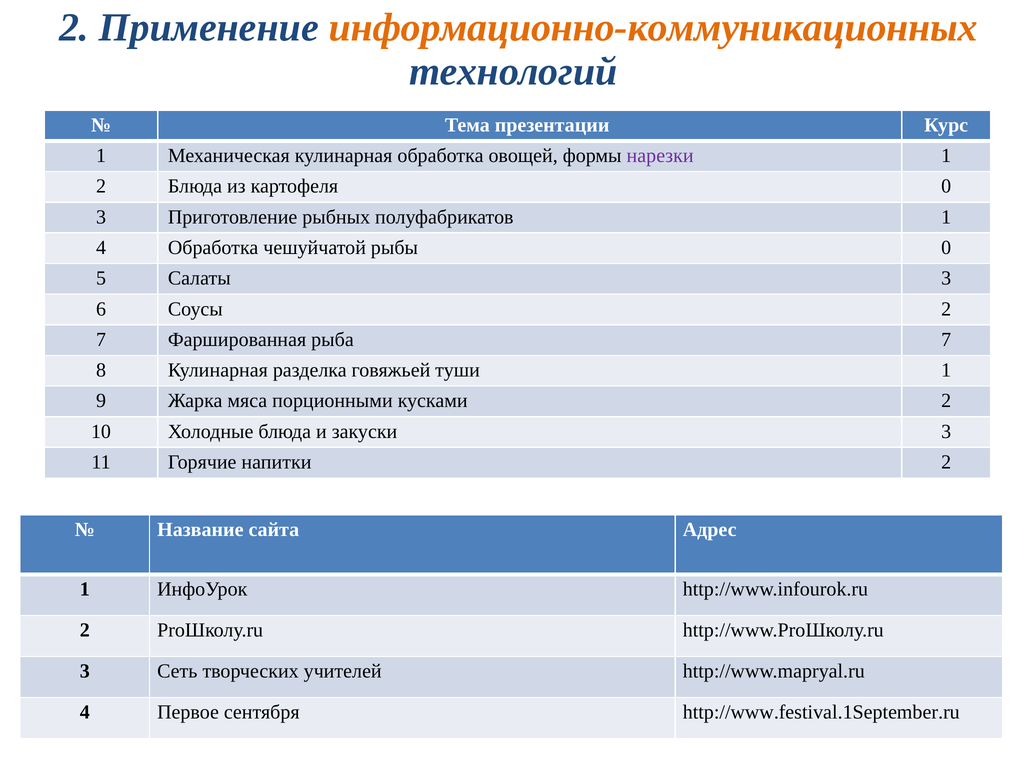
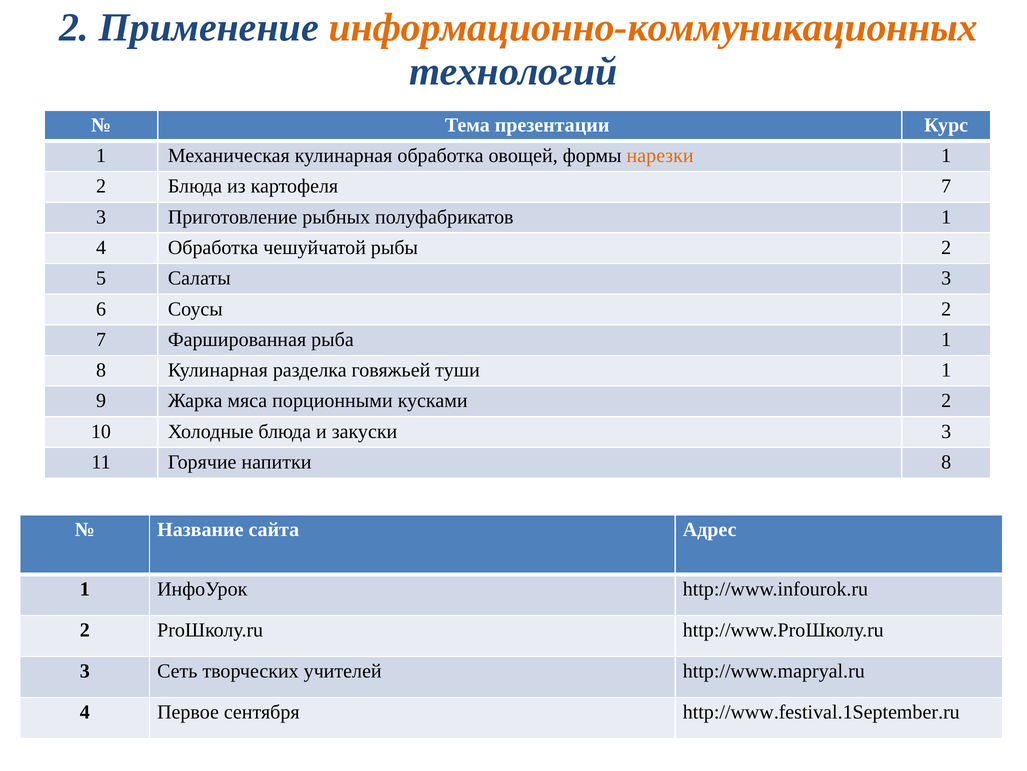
нарезки colour: purple -> orange (660, 156)
картофеля 0: 0 -> 7 (946, 186)
рыбы 0: 0 -> 2 (946, 247)
рыба 7: 7 -> 1 (946, 339)
напитки 2: 2 -> 8 (946, 462)
